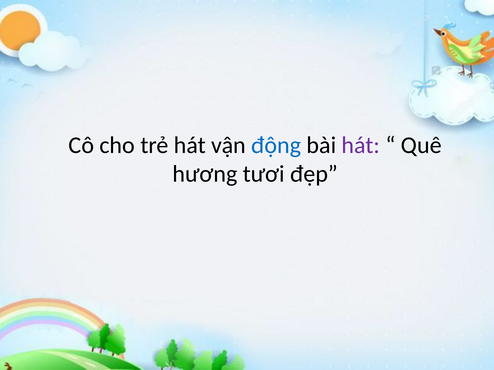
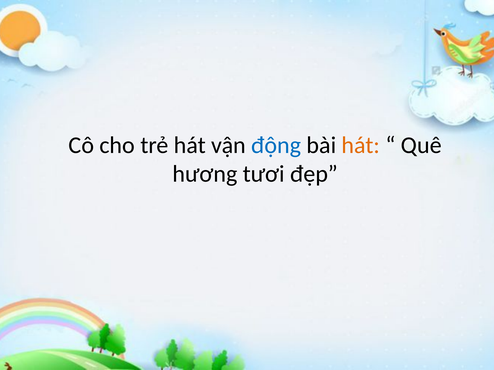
hát colour: purple -> orange (361, 145)
